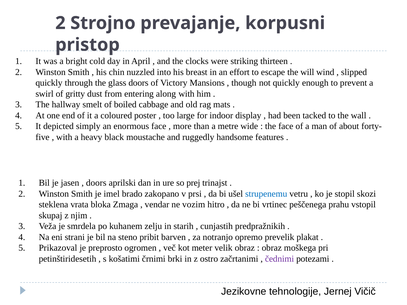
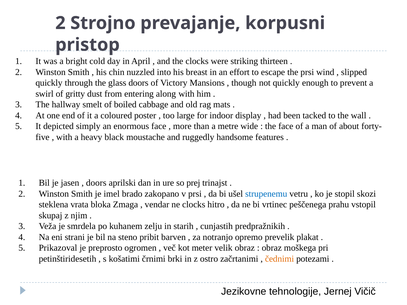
the will: will -> prsi (307, 72)
ne vozim: vozim -> clocks (194, 205)
čednimi colour: purple -> orange (280, 259)
